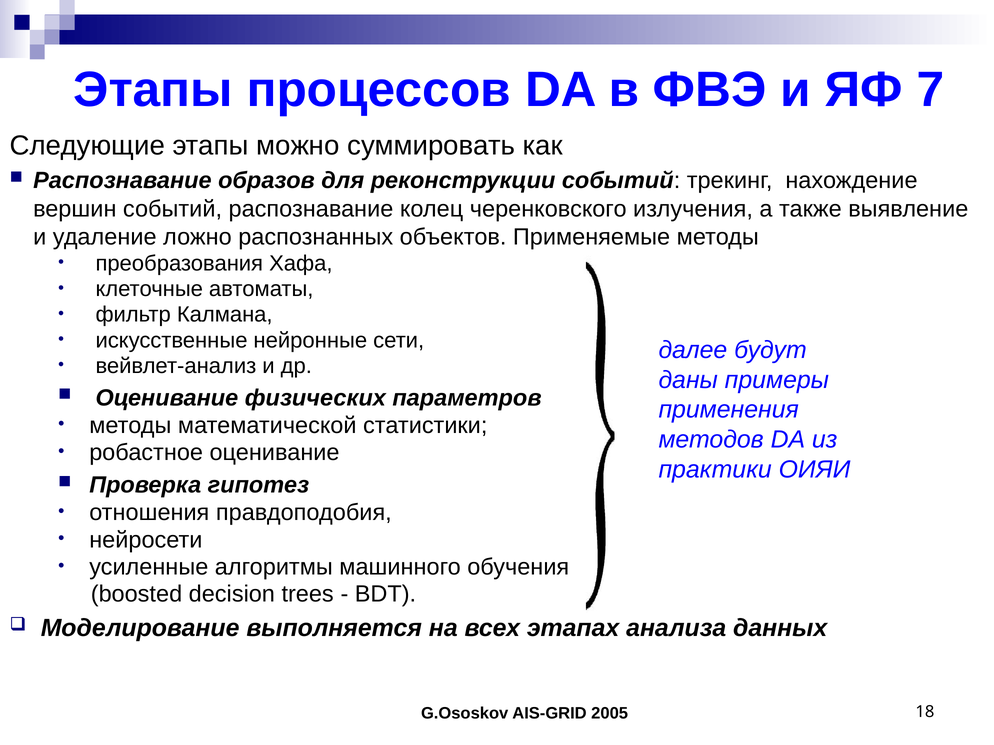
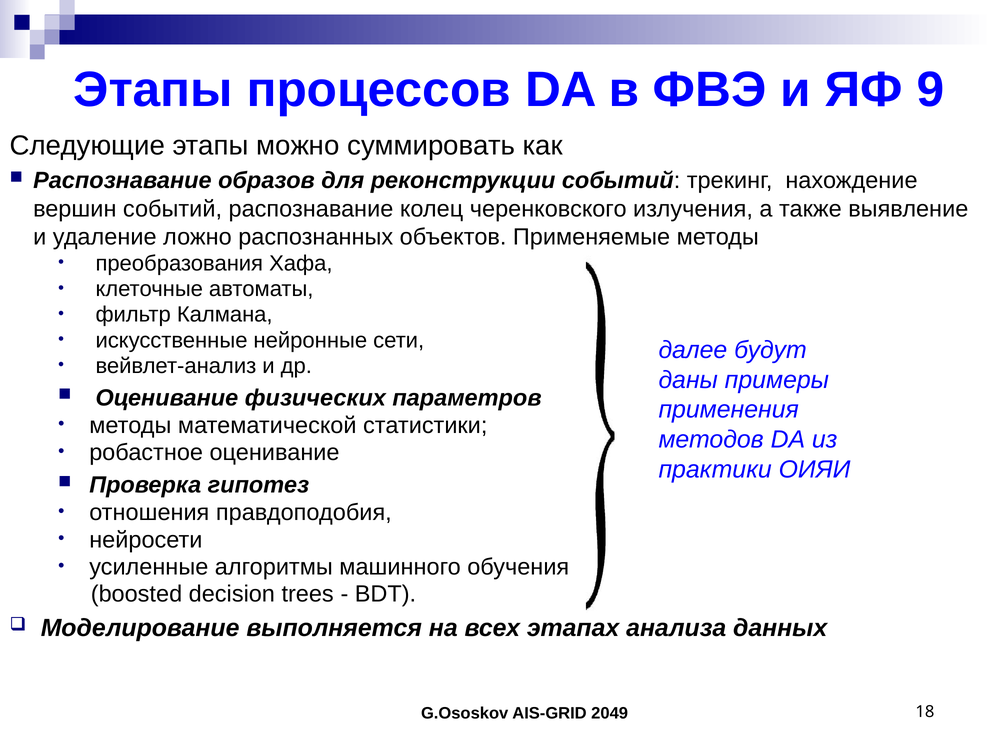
7: 7 -> 9 (931, 90)
2005: 2005 -> 2049 (610, 714)
